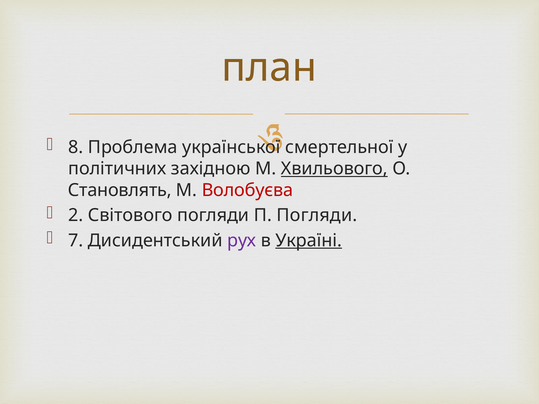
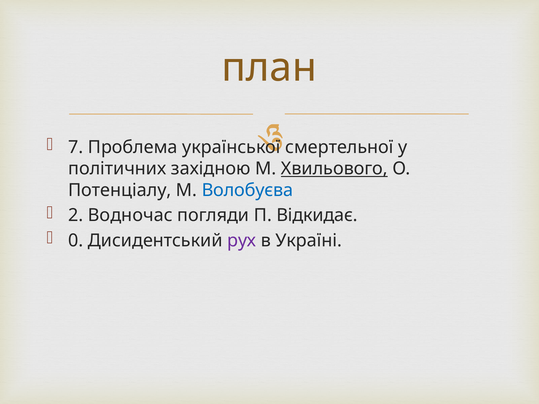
8: 8 -> 7 (76, 147)
Становлять: Становлять -> Потенціалу (120, 190)
Волобуєва colour: red -> blue (247, 190)
Світового: Світового -> Водночас (130, 216)
П Погляди: Погляди -> Відкидає (317, 216)
7: 7 -> 0 (76, 241)
Україні underline: present -> none (309, 241)
